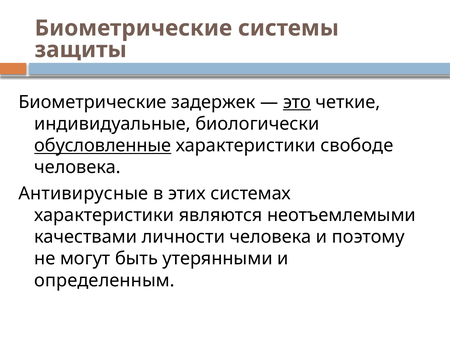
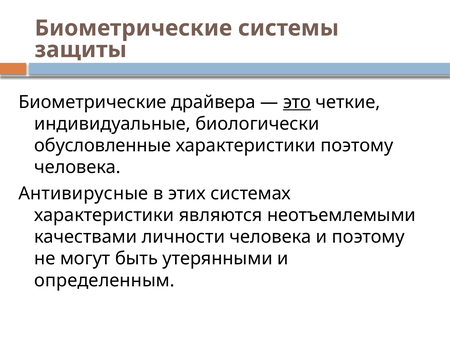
задержек: задержек -> драйвера (213, 102)
обусловленные underline: present -> none (103, 146)
характеристики свободе: свободе -> поэтому (357, 146)
